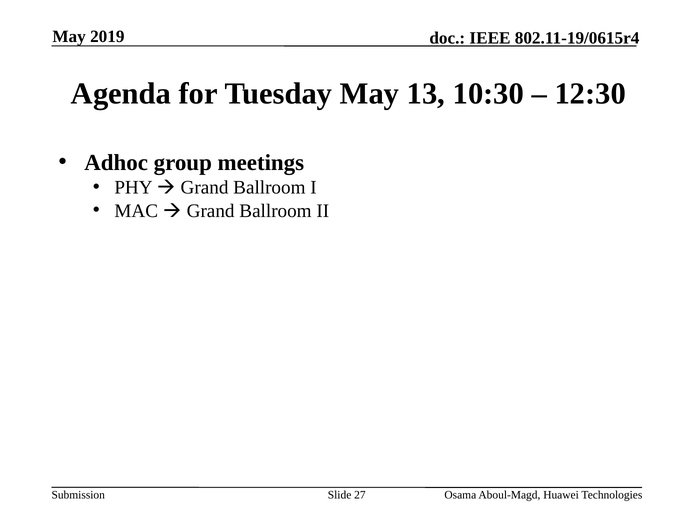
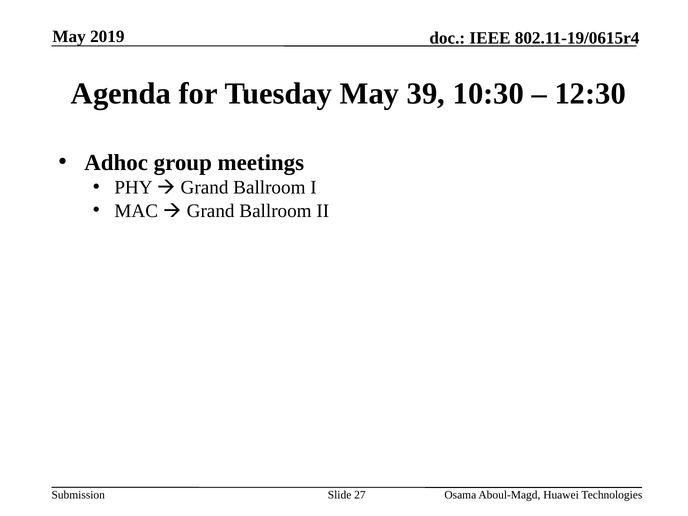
13: 13 -> 39 (426, 94)
